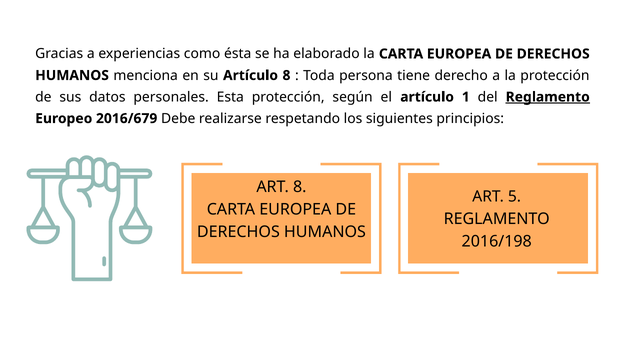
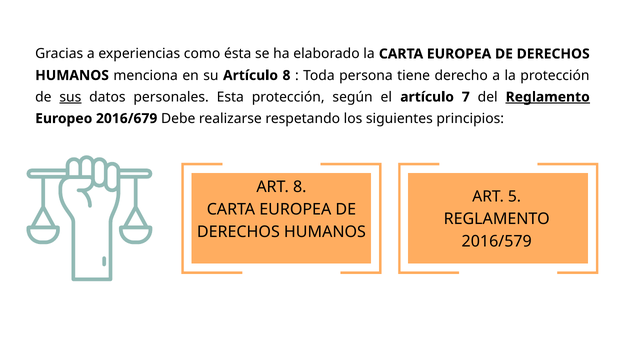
sus underline: none -> present (70, 97)
1: 1 -> 7 (466, 97)
2016/198: 2016/198 -> 2016/579 (497, 241)
